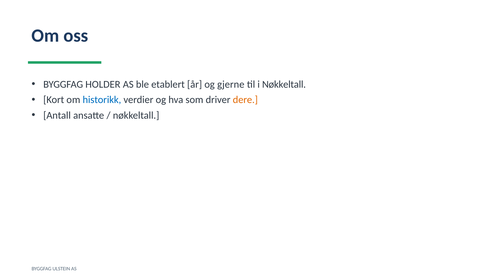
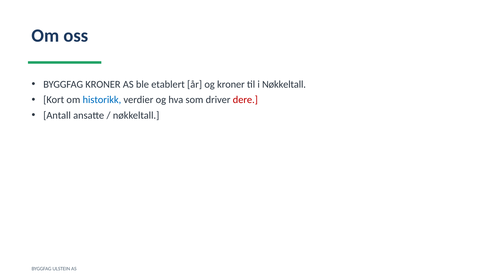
BYGGFAG HOLDER: HOLDER -> KRONER (103, 84)
og gjerne: gjerne -> kroner (231, 84)
dere colour: orange -> red (245, 100)
